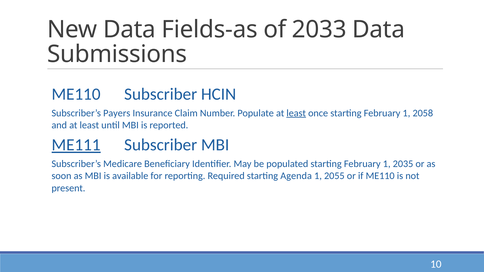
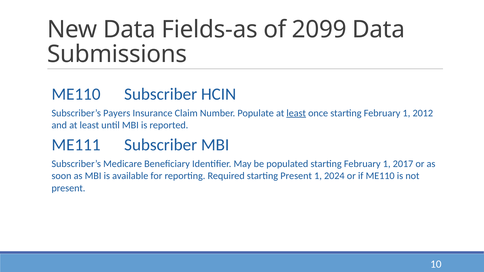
2033: 2033 -> 2099 (319, 30)
2058: 2058 -> 2012 (423, 113)
ME111 underline: present -> none (76, 145)
2035: 2035 -> 2017 (403, 164)
starting Agenda: Agenda -> Present (296, 176)
2055: 2055 -> 2024 (334, 176)
